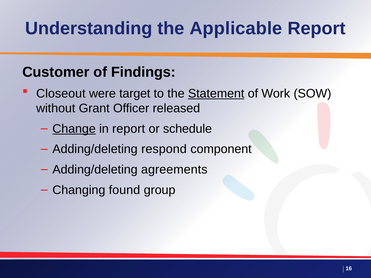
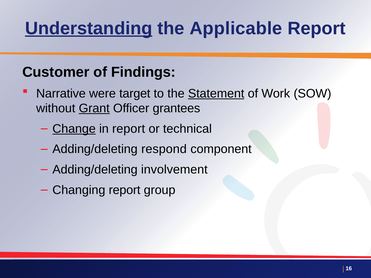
Understanding underline: none -> present (89, 28)
Closeout: Closeout -> Narrative (61, 94)
Grant underline: none -> present (94, 108)
released: released -> grantees (176, 108)
schedule: schedule -> technical (187, 129)
agreements: agreements -> involvement (174, 170)
Changing found: found -> report (125, 190)
